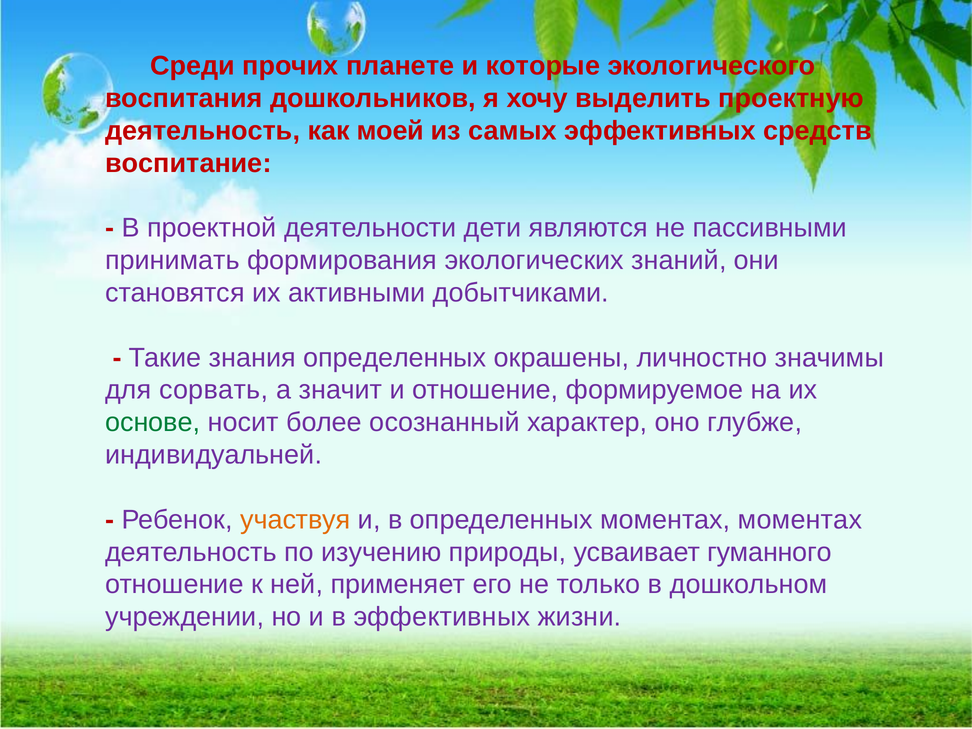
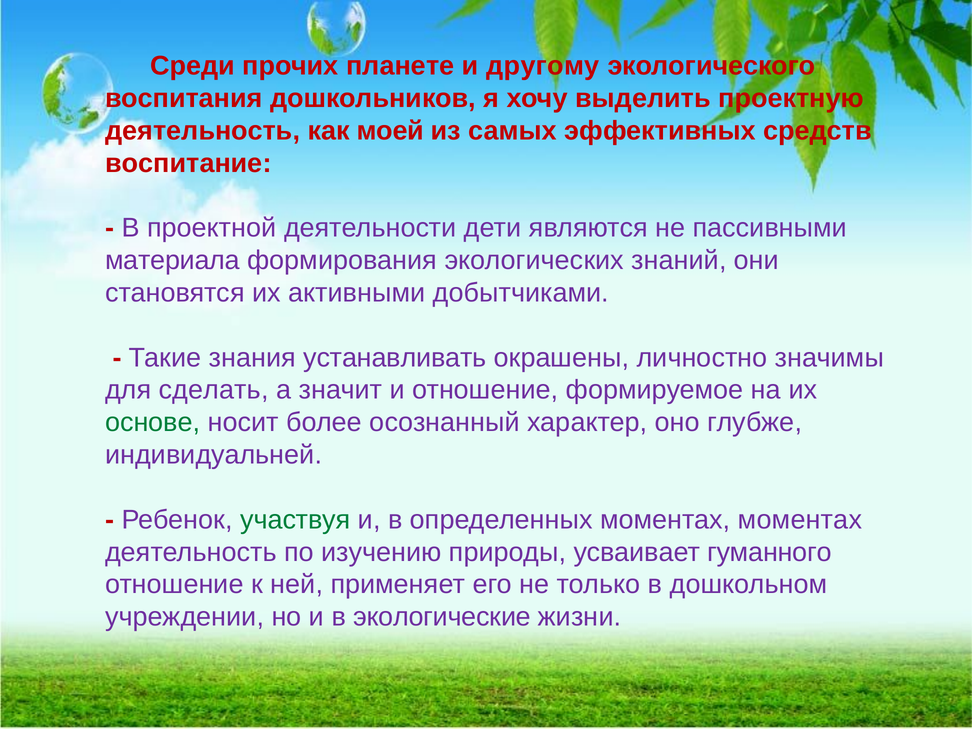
которые: которые -> другому (543, 66)
принимать: принимать -> материала (172, 260)
знания определенных: определенных -> устанавливать (395, 358)
сорвать: сорвать -> сделать (214, 390)
участвуя colour: orange -> green (295, 520)
в эффективных: эффективных -> экологические (442, 617)
